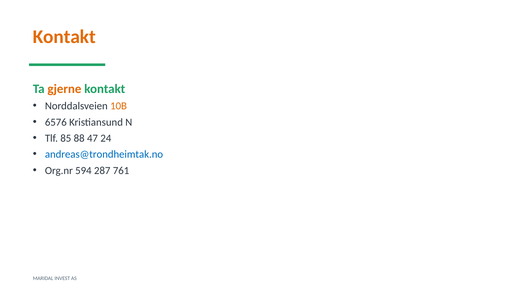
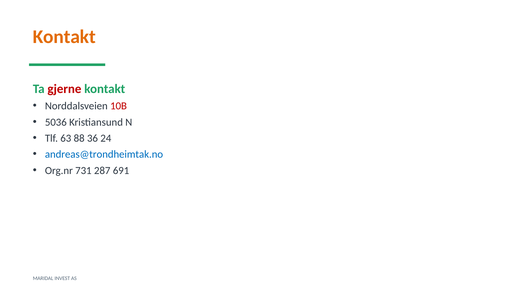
gjerne colour: orange -> red (64, 89)
10B colour: orange -> red (119, 106)
6576: 6576 -> 5036 (56, 122)
85: 85 -> 63 (66, 138)
47: 47 -> 36 (92, 138)
594: 594 -> 731 (83, 171)
761: 761 -> 691 (121, 171)
